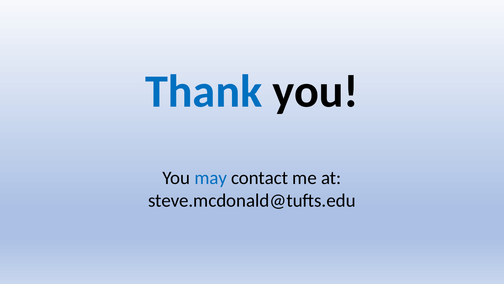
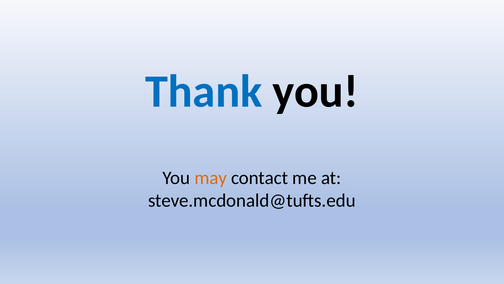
may colour: blue -> orange (211, 178)
